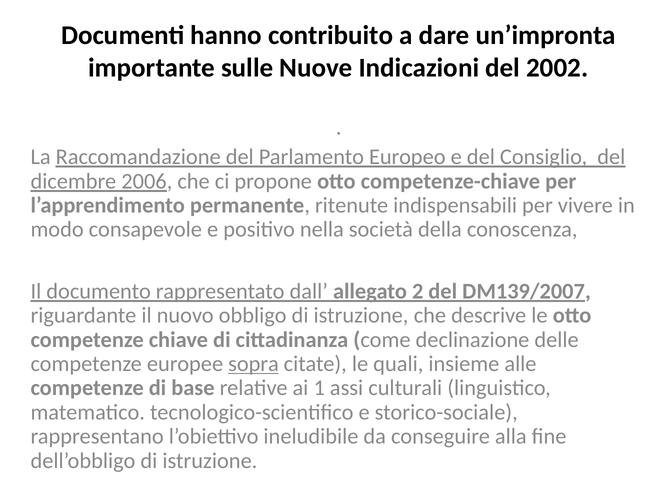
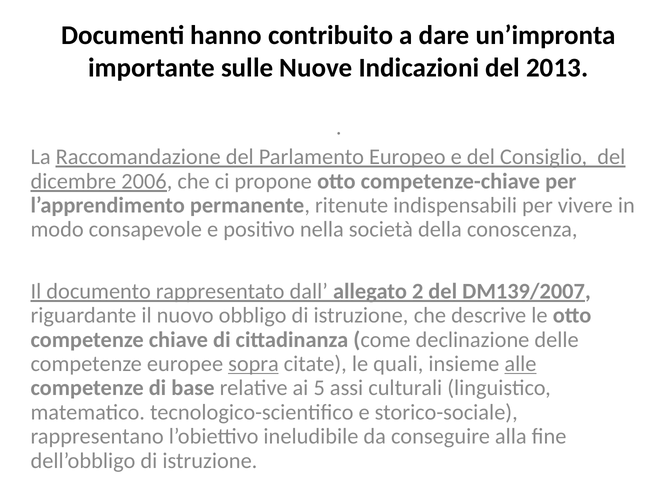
2002: 2002 -> 2013 (557, 68)
alle underline: none -> present (520, 364)
1: 1 -> 5 (319, 388)
